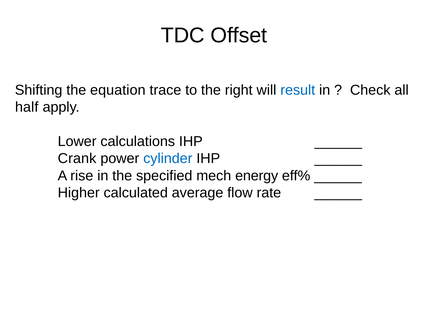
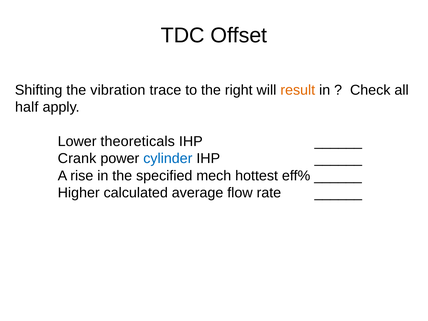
equation: equation -> vibration (118, 90)
result colour: blue -> orange (298, 90)
calculations: calculations -> theoreticals (138, 141)
energy: energy -> hottest (257, 176)
